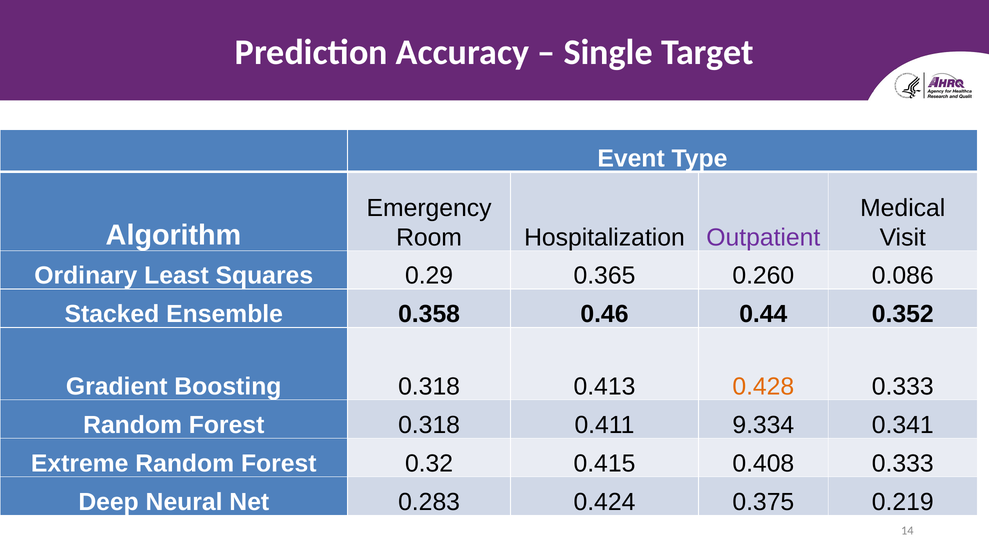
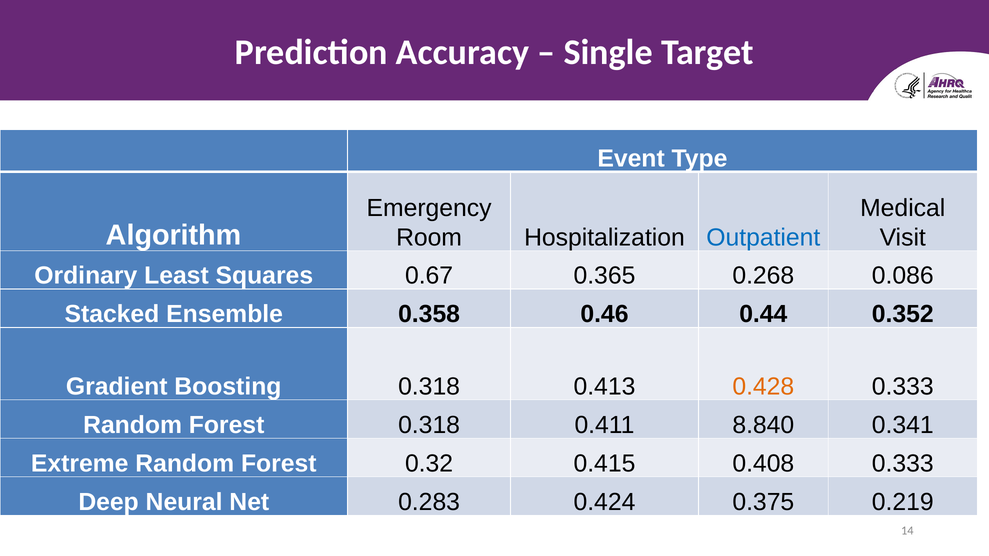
Outpatient colour: purple -> blue (763, 237)
0.29: 0.29 -> 0.67 (429, 276)
0.260: 0.260 -> 0.268 (763, 276)
9.334: 9.334 -> 8.840 (763, 425)
